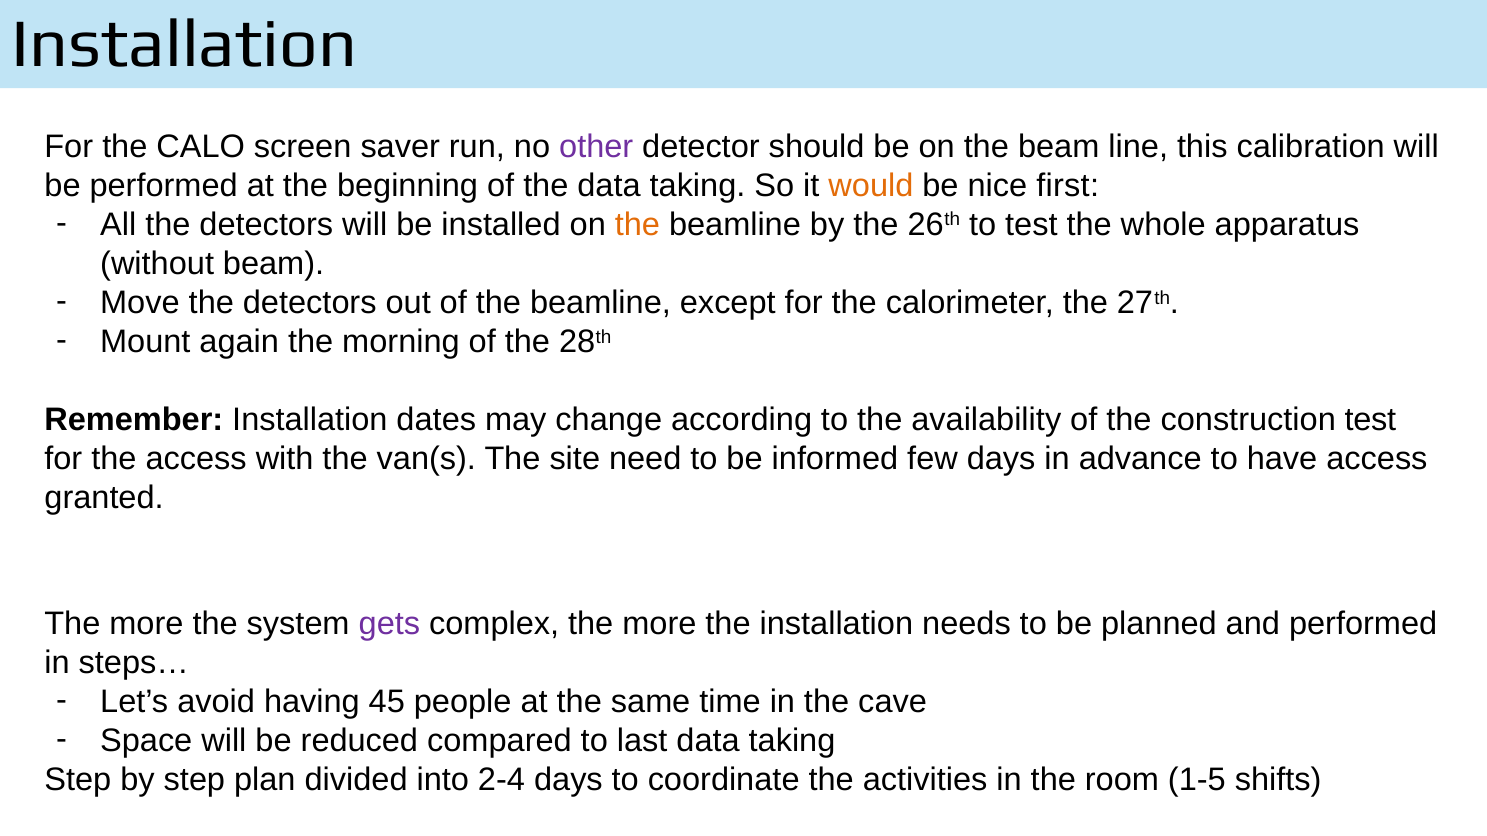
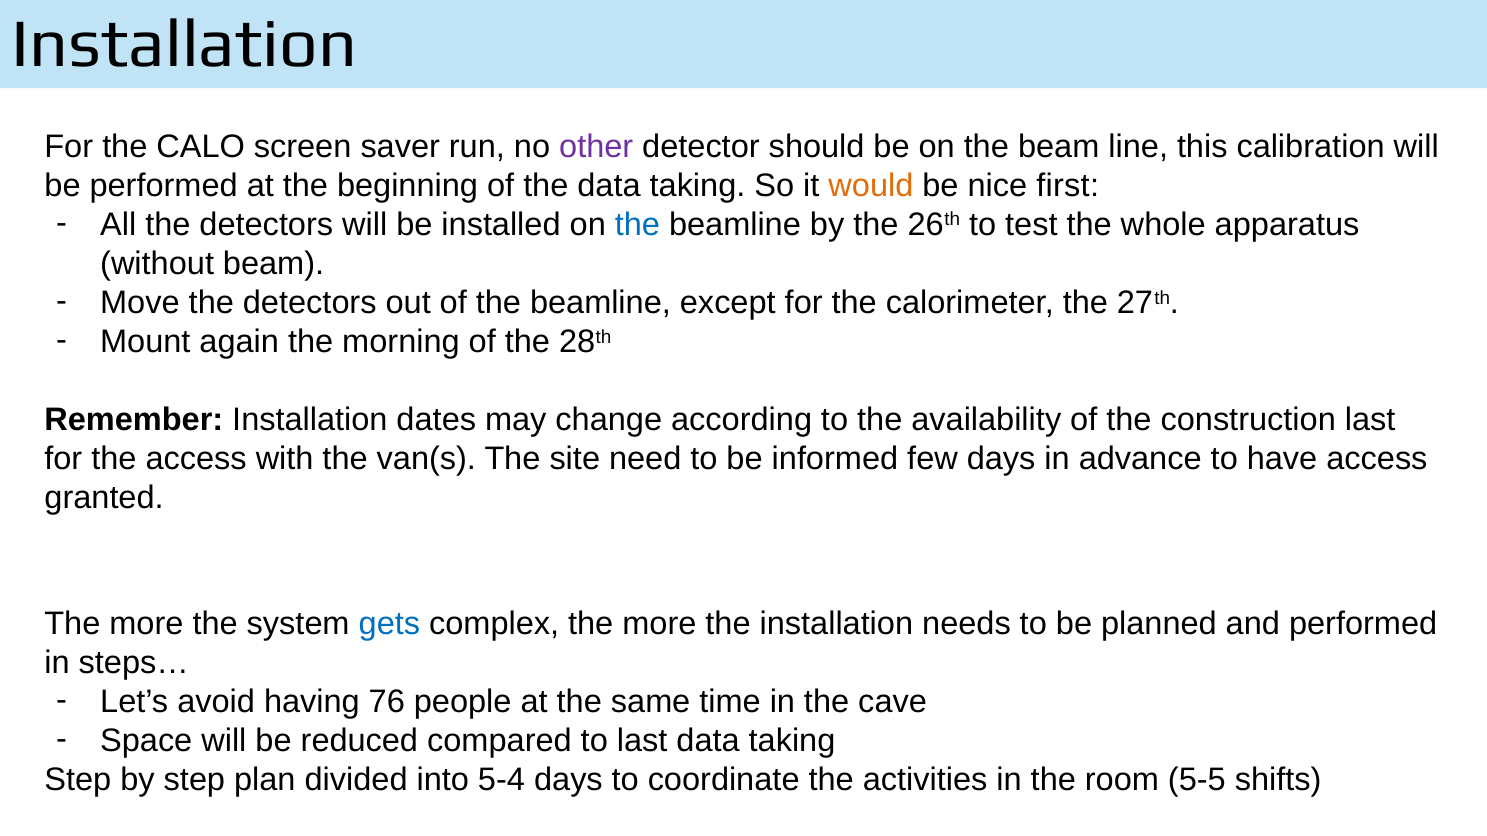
the colour: orange -> blue (637, 225)
construction test: test -> last (1370, 420)
gets colour: purple -> blue (389, 624)
45: 45 -> 76 (387, 702)
2-4: 2-4 -> 5-4 (501, 780)
1-5: 1-5 -> 5-5 (1197, 780)
